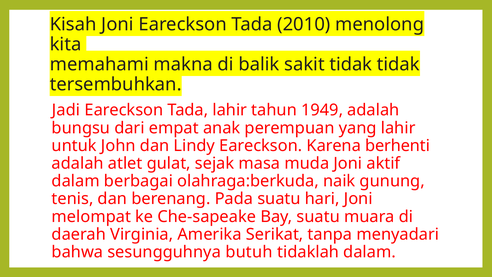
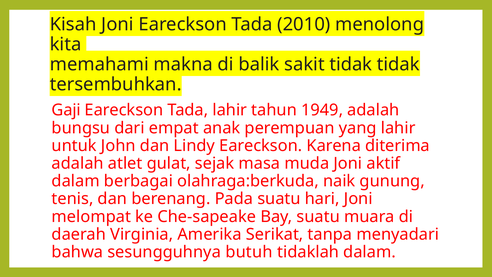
Jadi: Jadi -> Gaji (66, 110)
berhenti: berhenti -> diterima (398, 146)
